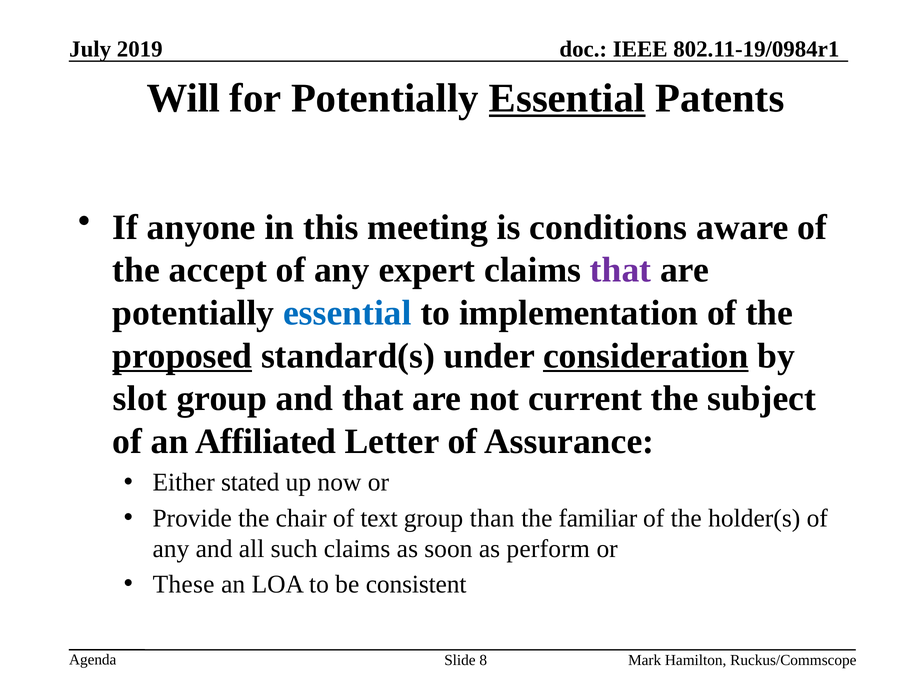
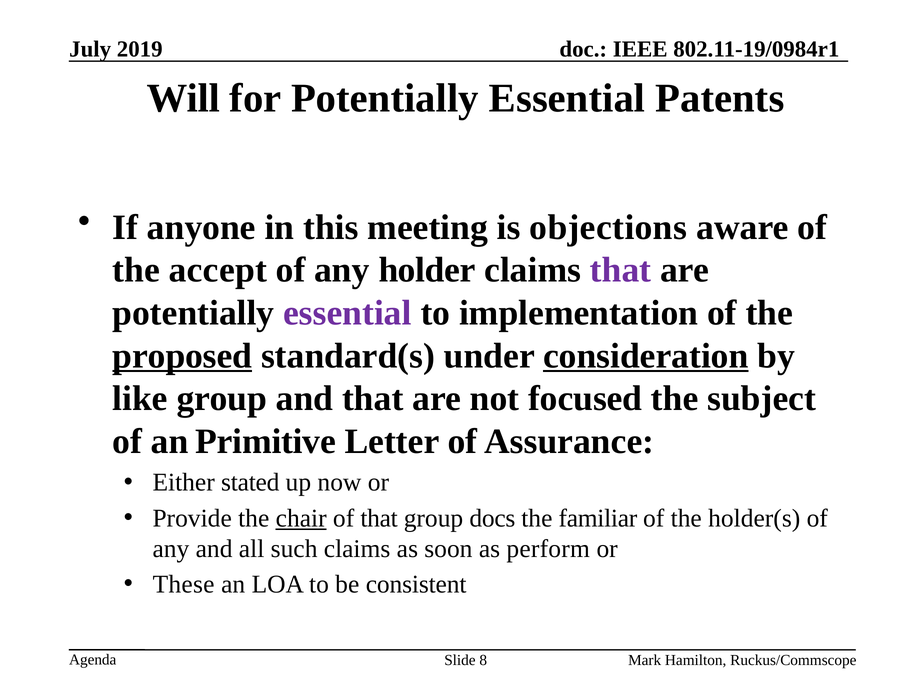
Essential underline: present -> none (567, 98)
conditions: conditions -> objections (608, 227)
expert: expert -> holder (427, 270)
essential colour: blue -> purple (347, 313)
slot: slot -> like (140, 398)
current: current -> focused (585, 398)
Affiliated: Affiliated -> Primitive (266, 441)
chair underline: none -> present (301, 518)
of text: text -> that (379, 518)
than: than -> docs (492, 518)
